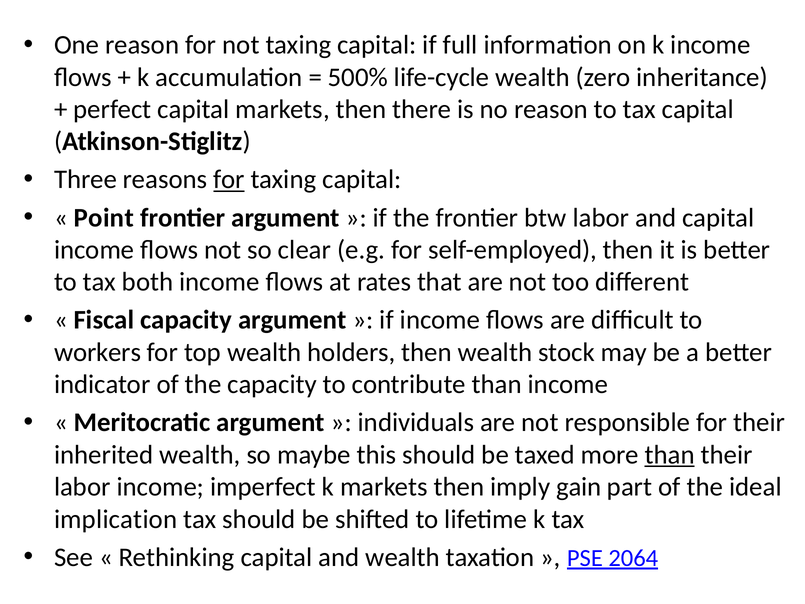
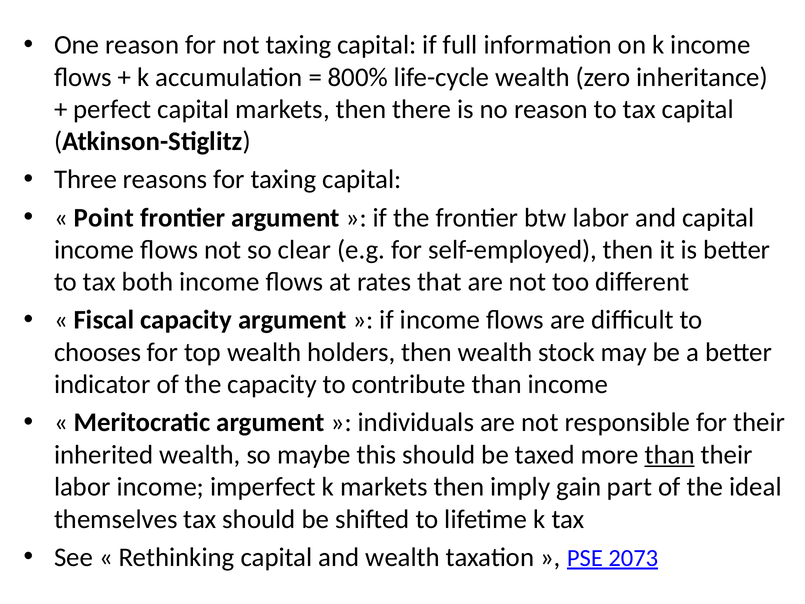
500%: 500% -> 800% (358, 77)
for underline: present -> none (229, 180)
workers: workers -> chooses (98, 352)
implication: implication -> themselves (116, 519)
2064: 2064 -> 2073 (633, 558)
